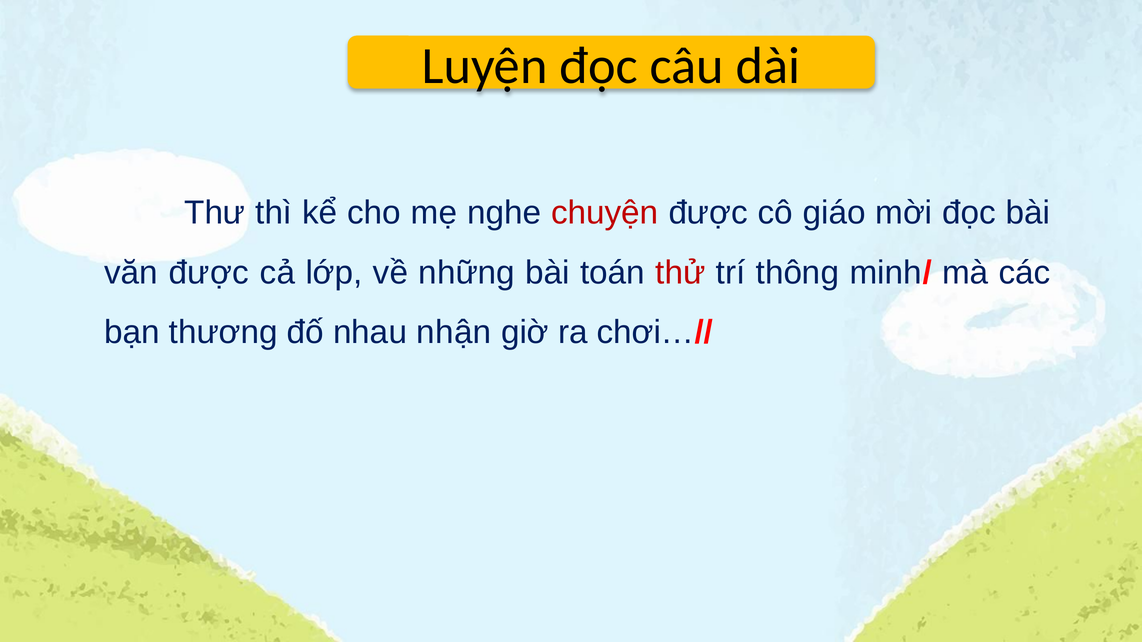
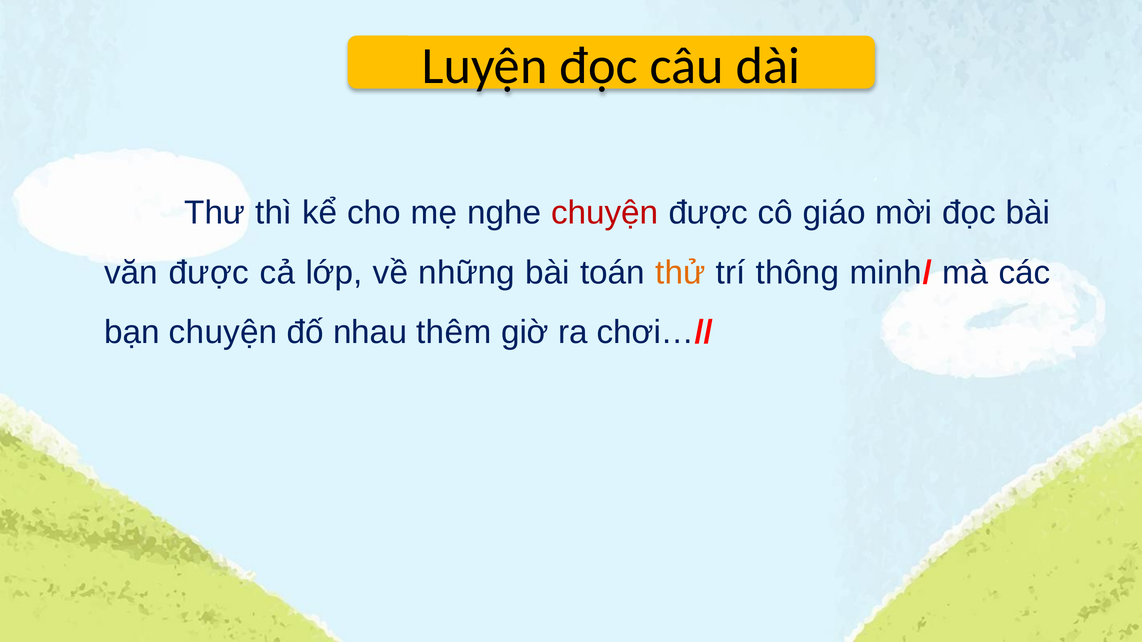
thử colour: red -> orange (680, 273)
bạn thương: thương -> chuyện (223, 333)
nhận: nhận -> thêm (454, 333)
